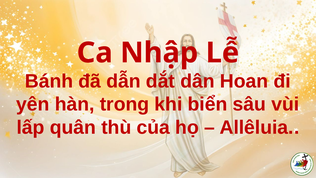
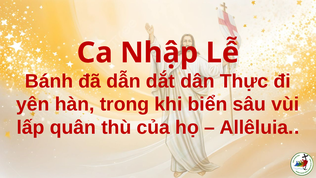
Hoan: Hoan -> Thực (244, 81)
